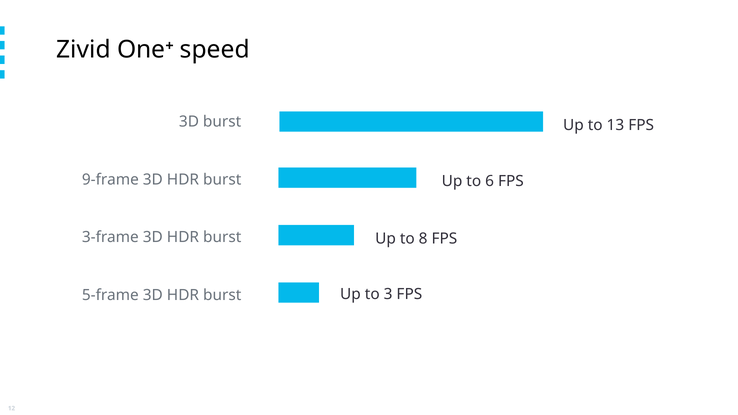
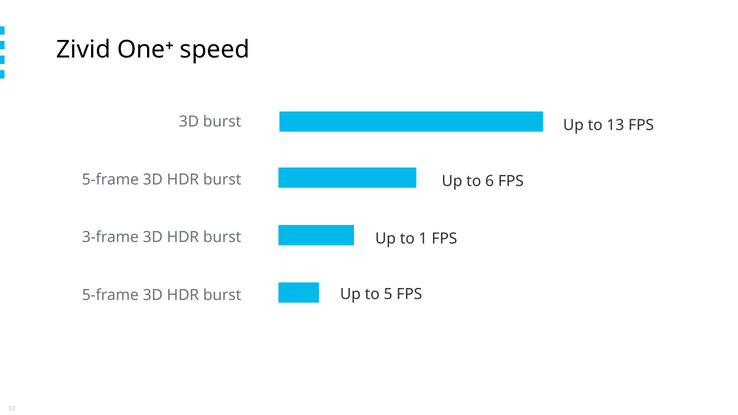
9-frame: 9-frame -> 5-frame (110, 180)
8: 8 -> 1 (423, 239)
3: 3 -> 5 (388, 294)
